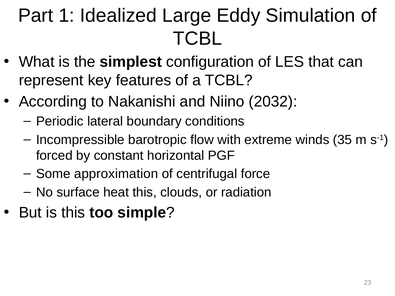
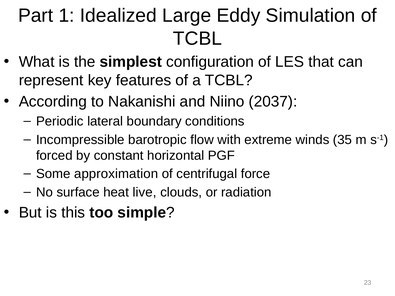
2032: 2032 -> 2037 (273, 102)
heat this: this -> live (145, 192)
